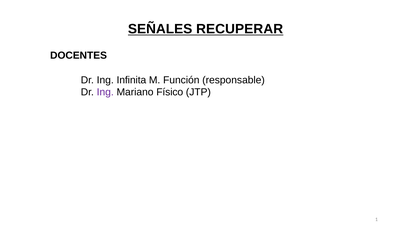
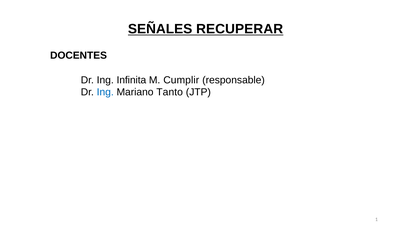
Función: Función -> Cumplir (181, 80)
Ing colour: purple -> blue (105, 92)
Físico: Físico -> Tanto (170, 92)
